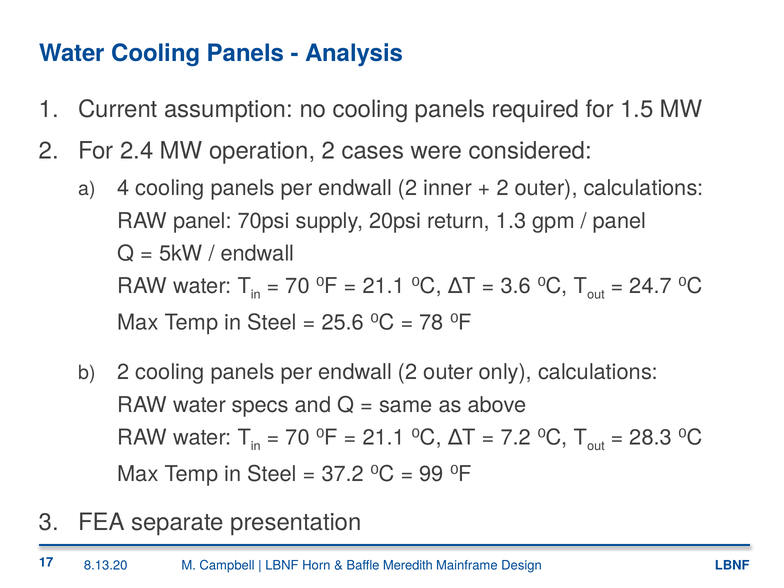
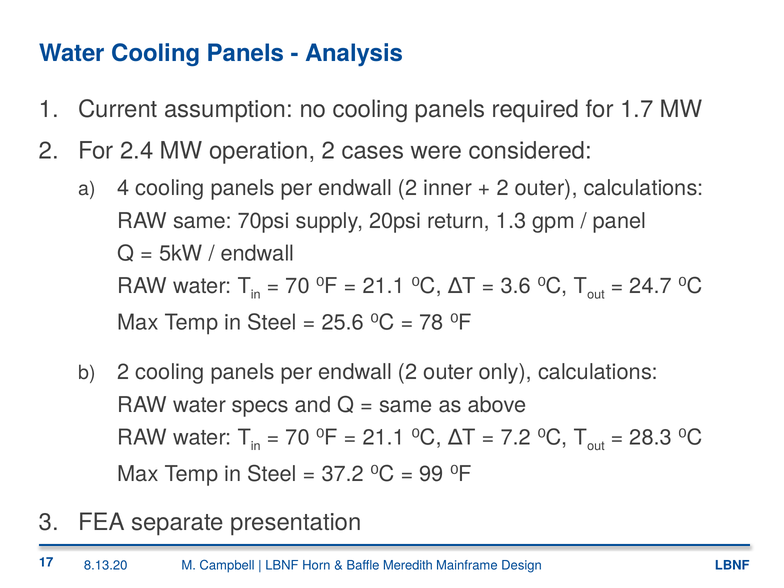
1.5: 1.5 -> 1.7 (637, 109)
RAW panel: panel -> same (202, 221)
